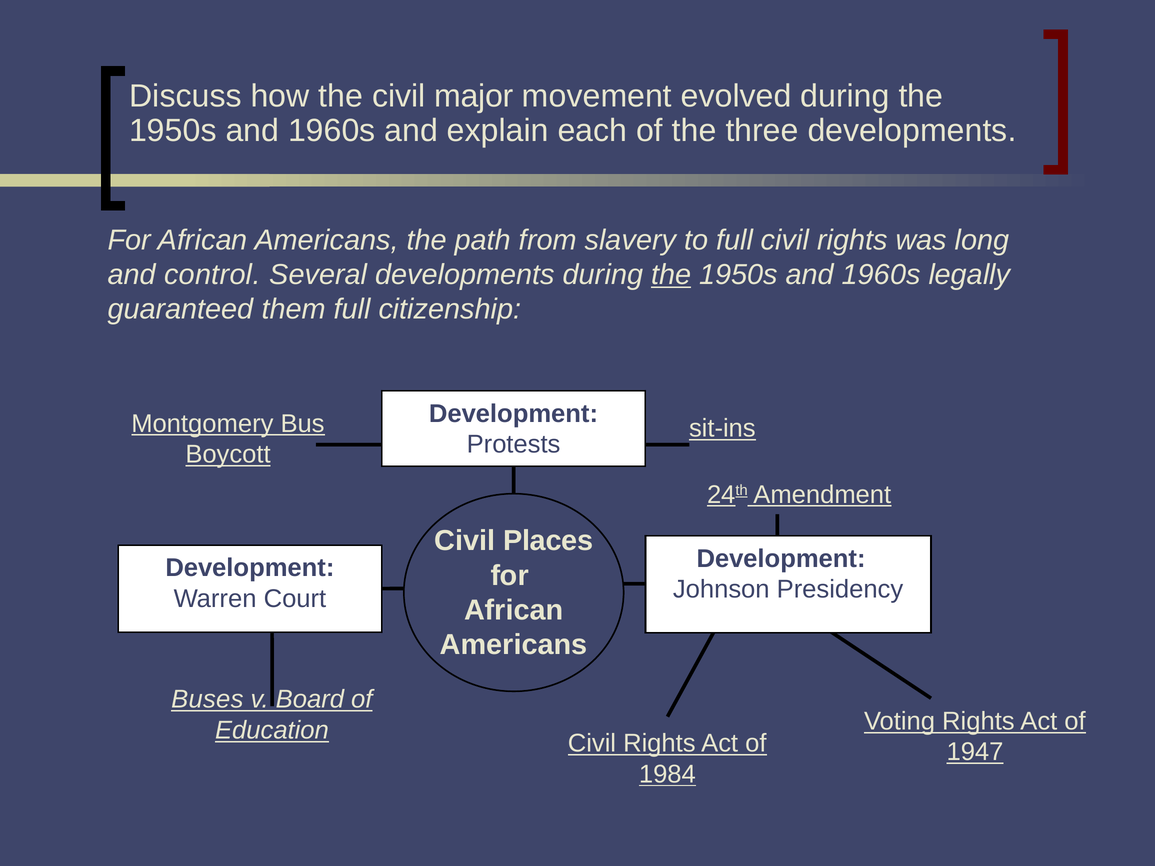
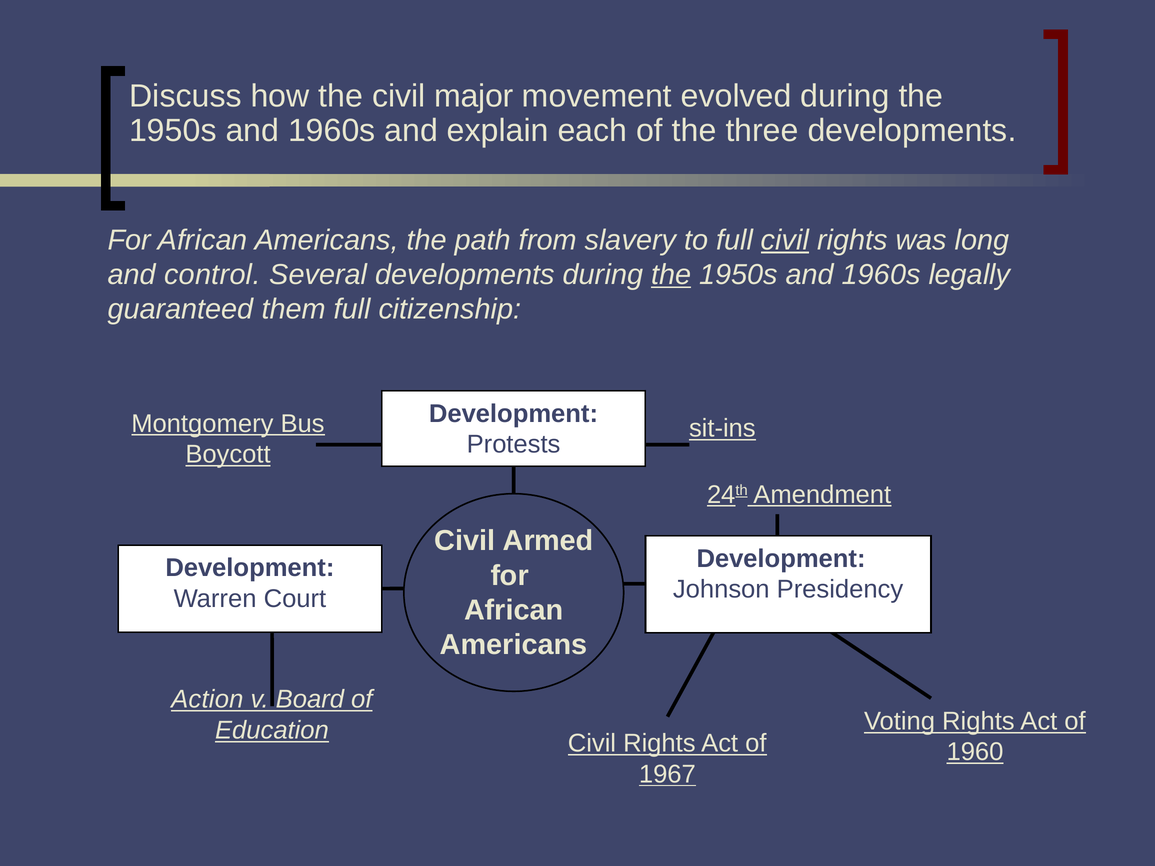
civil underline: none -> present (785, 240)
Places: Places -> Armed (548, 541)
Buses: Buses -> Action (207, 700)
1947: 1947 -> 1960 (975, 752)
1984: 1984 -> 1967 (667, 774)
